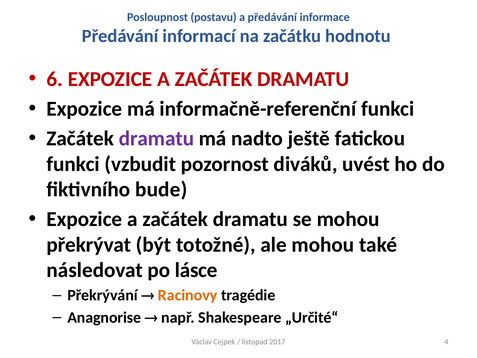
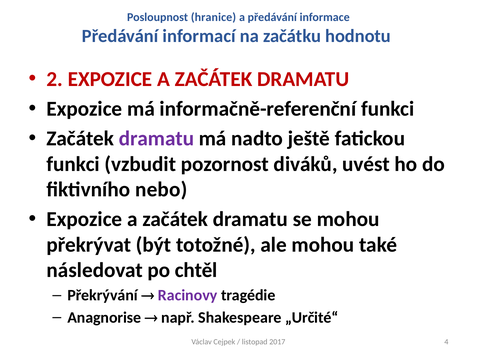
postavu: postavu -> hranice (213, 17)
6: 6 -> 2 (55, 79)
bude: bude -> nebo (161, 189)
lásce: lásce -> chtěl (196, 270)
Racinovy colour: orange -> purple (188, 295)
